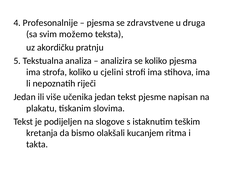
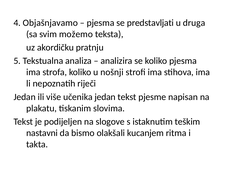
Profesonalnije: Profesonalnije -> Objašnjavamo (50, 23)
zdravstvene: zdravstvene -> predstavljati (150, 23)
cjelini: cjelini -> nošnji (112, 72)
kretanja: kretanja -> nastavni (42, 133)
